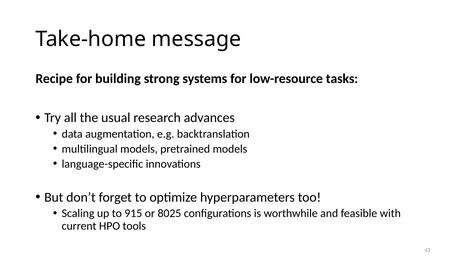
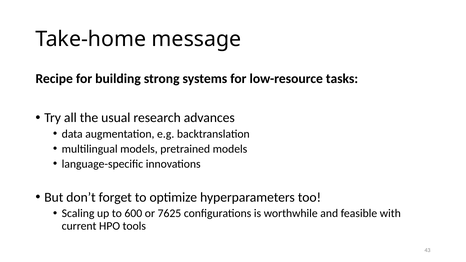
915: 915 -> 600 (133, 213)
8025: 8025 -> 7625 (169, 213)
